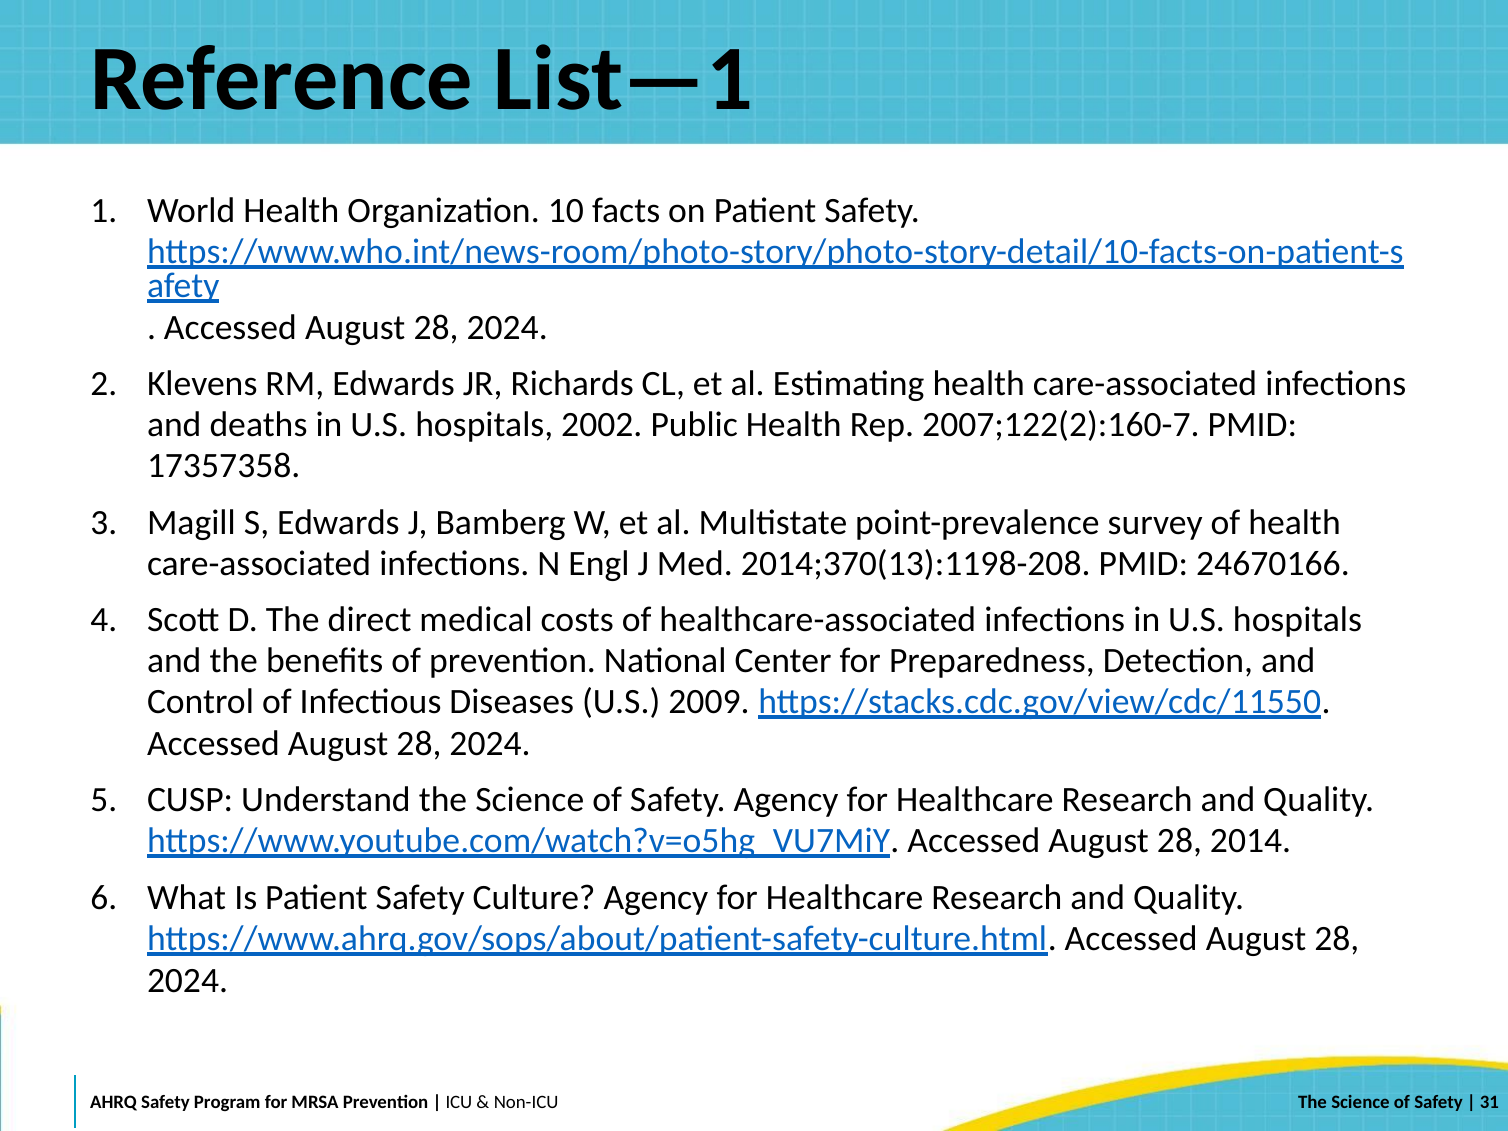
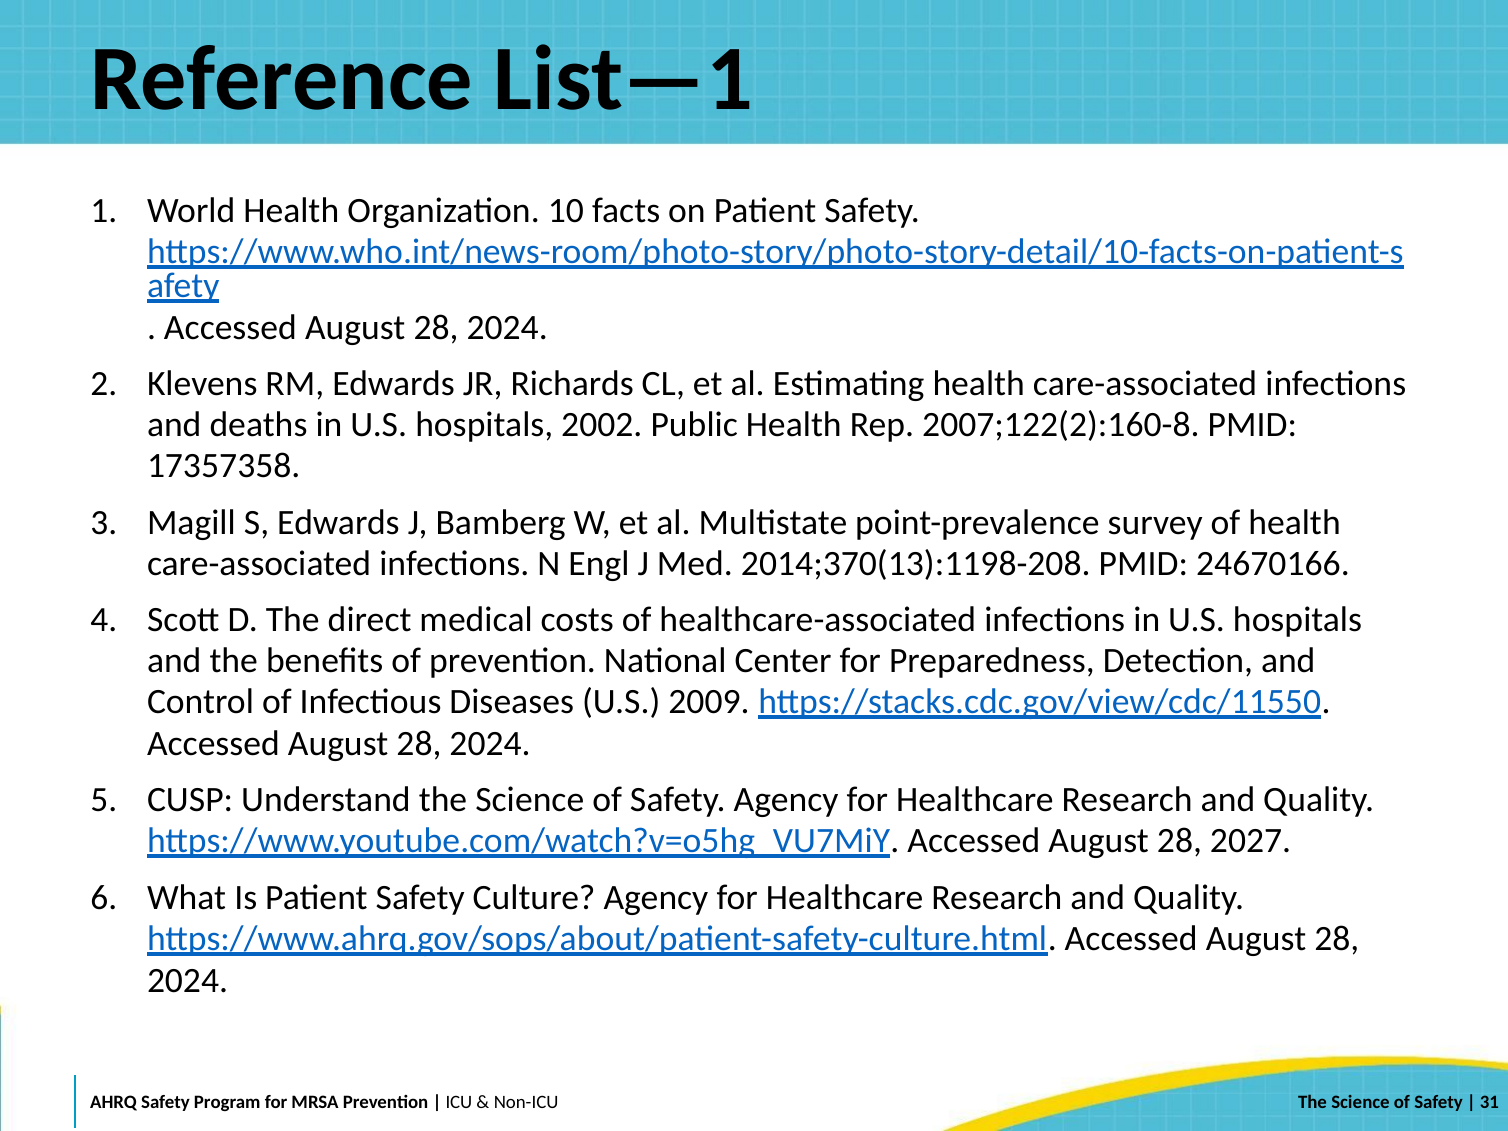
2007;122(2):160-7: 2007;122(2):160-7 -> 2007;122(2):160-8 (1061, 425)
2014: 2014 -> 2027 (1251, 841)
